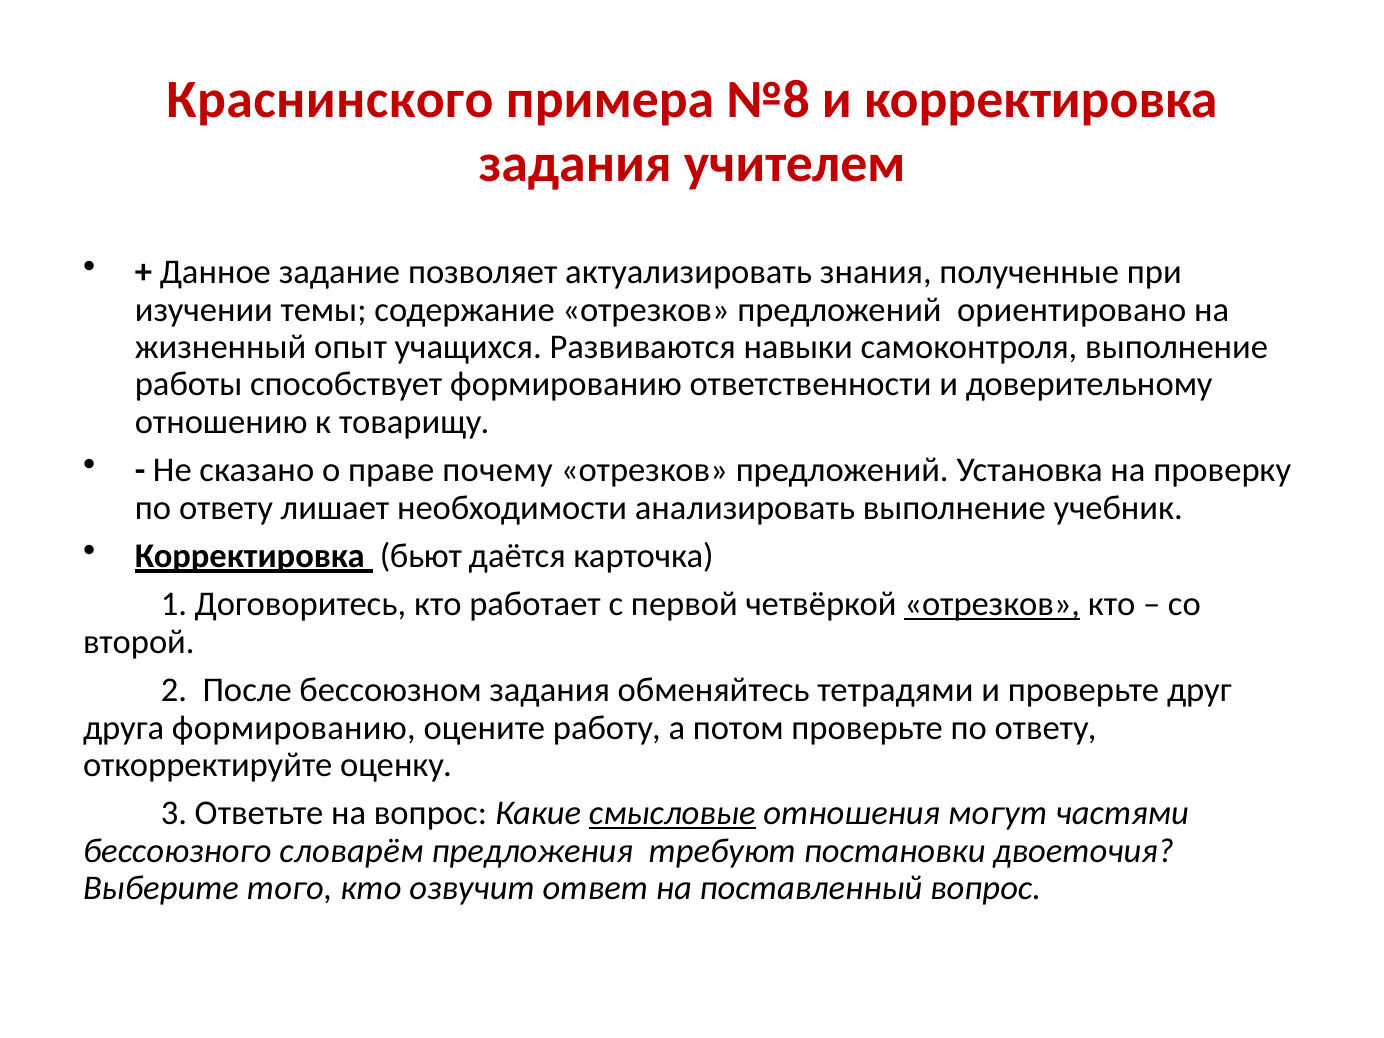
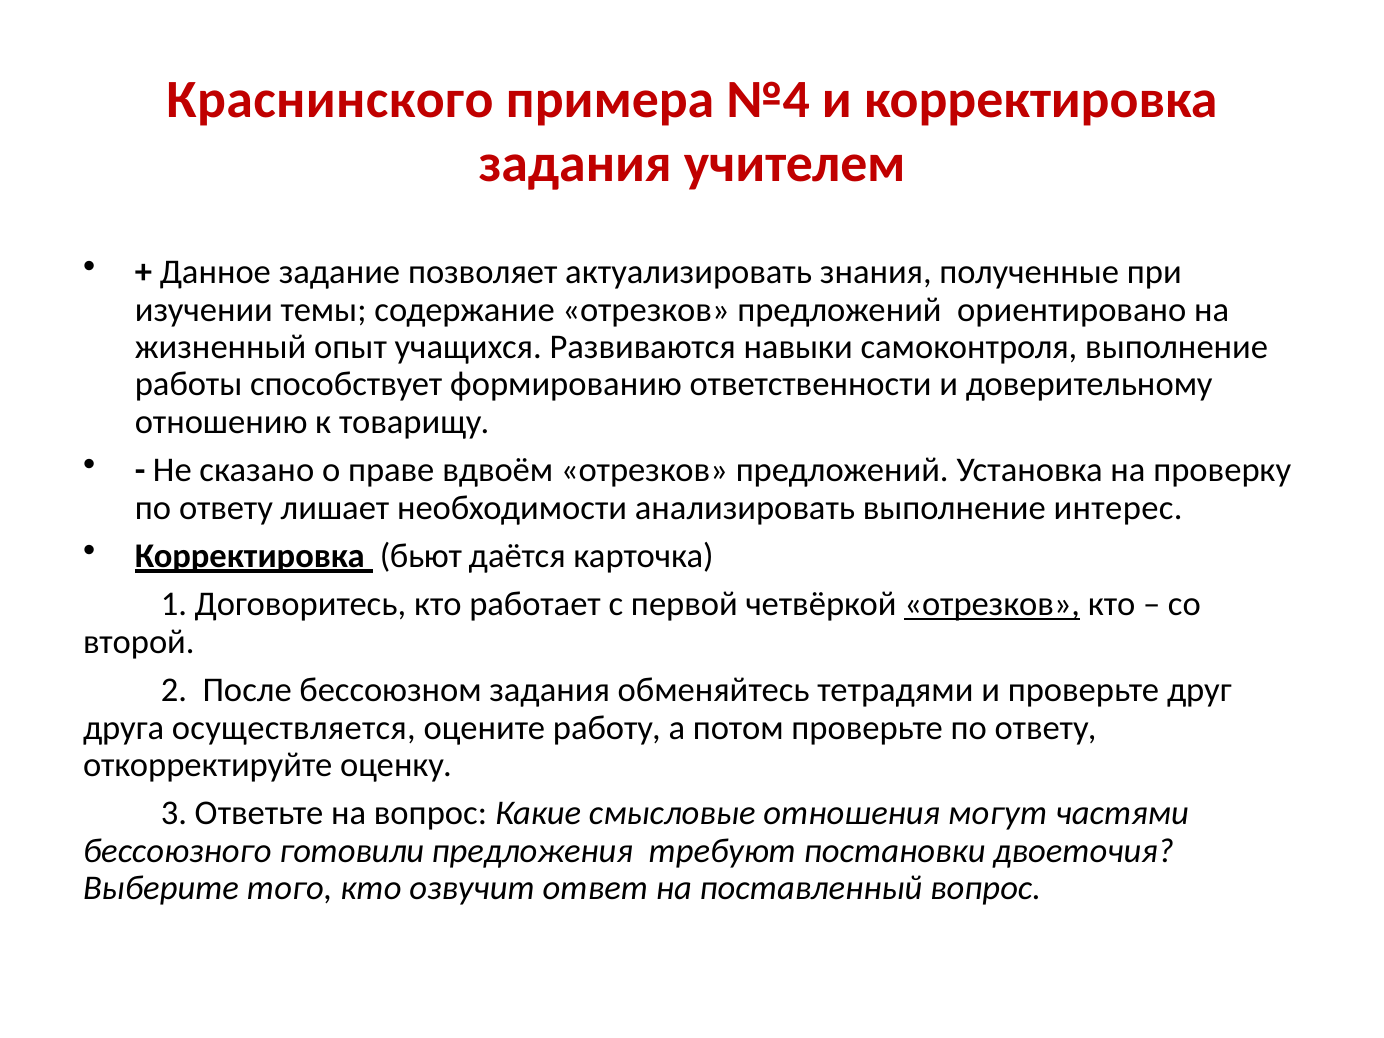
№8: №8 -> №4 (768, 99)
почему: почему -> вдвоём (498, 470)
учебник: учебник -> интерес (1118, 508)
друга формированию: формированию -> осуществляется (294, 728)
смысловые underline: present -> none (672, 814)
словарём: словарём -> готовили (352, 851)
